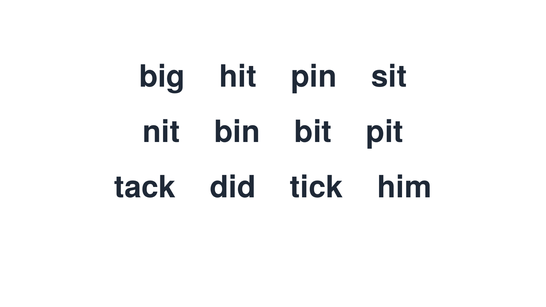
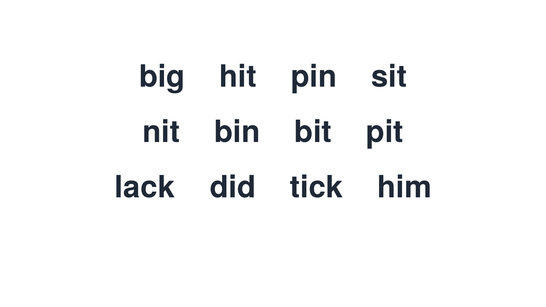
tack: tack -> lack (145, 187)
